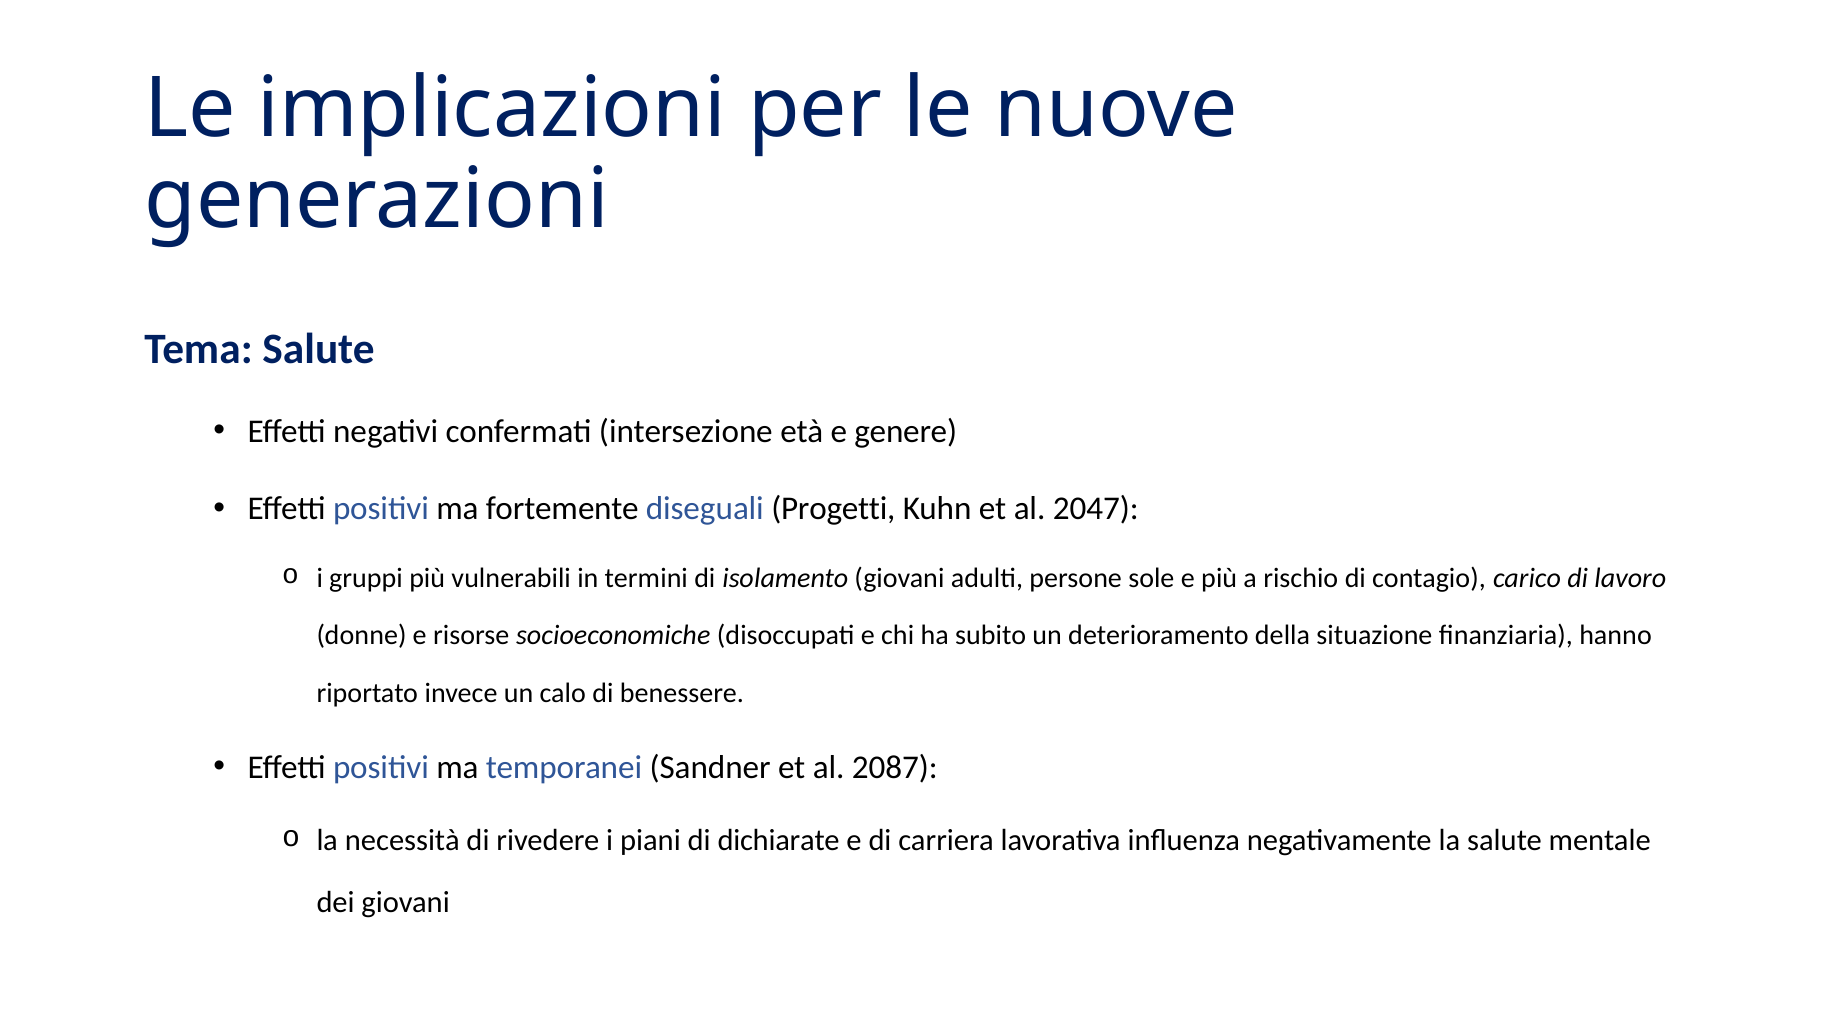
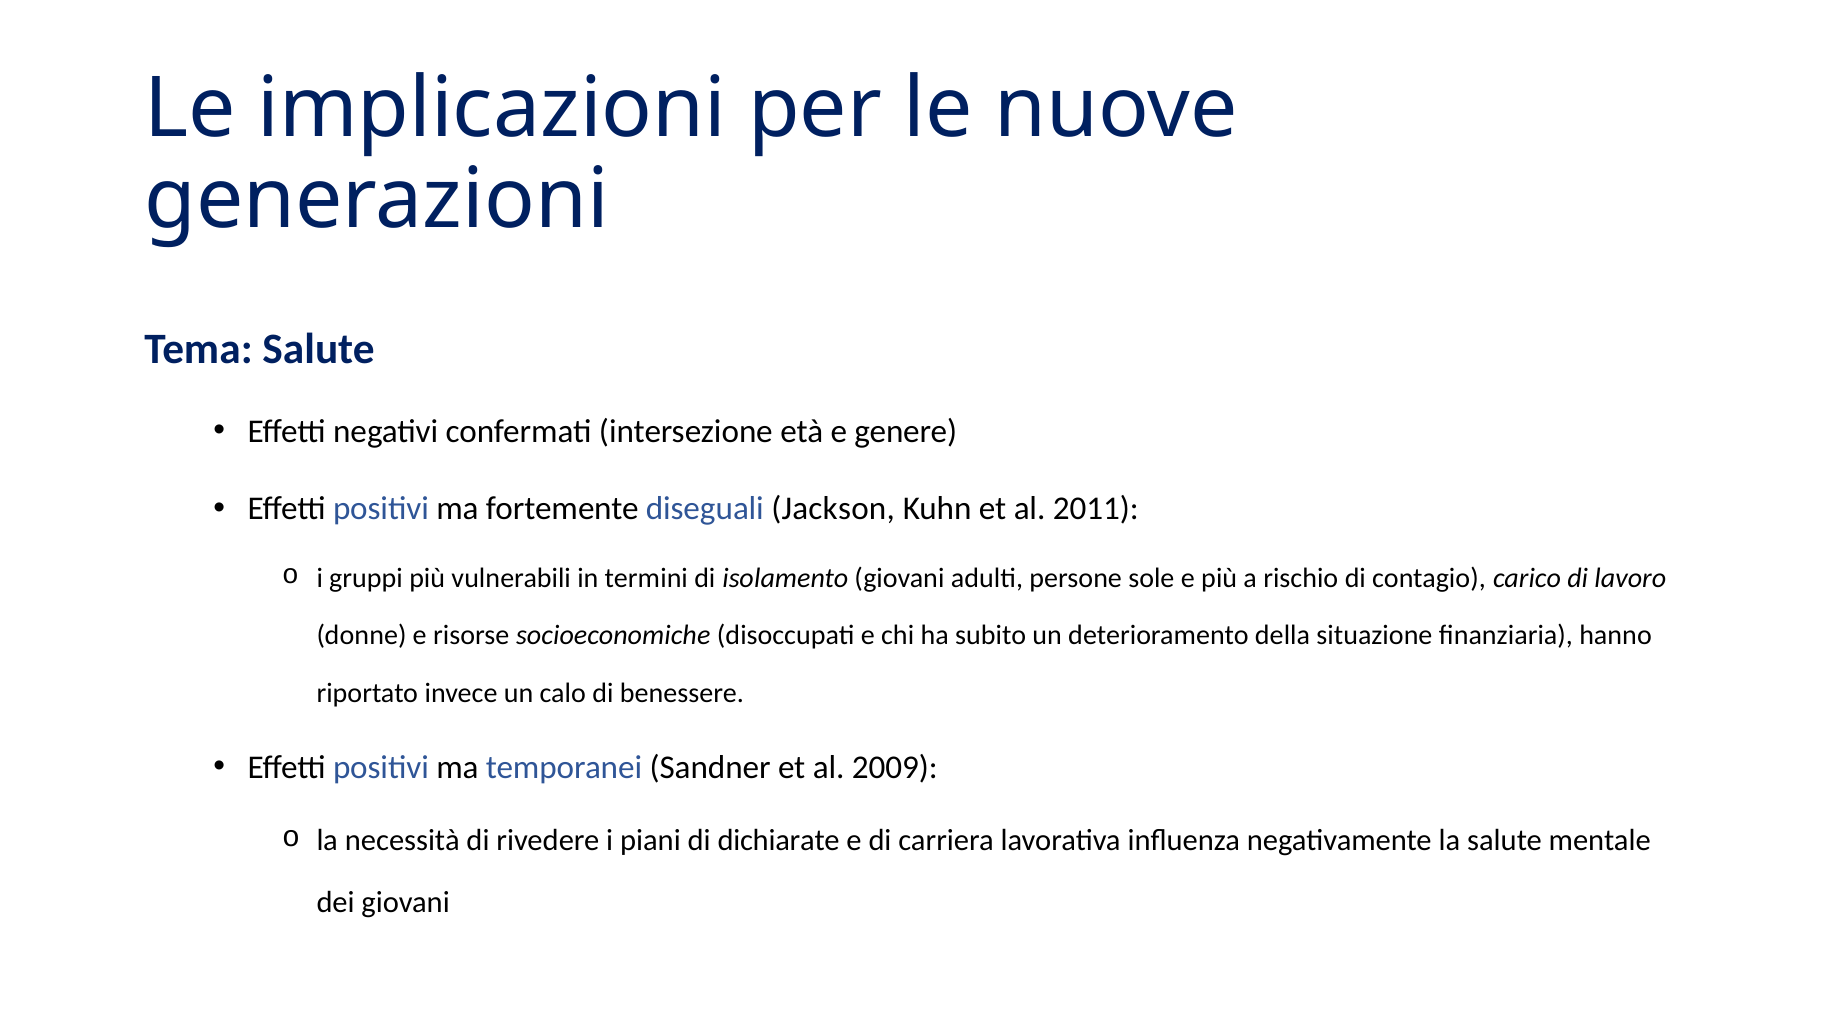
Progetti: Progetti -> Jackson (833, 509)
2047: 2047 -> 2011 (1096, 509)
2087: 2087 -> 2009 (895, 767)
